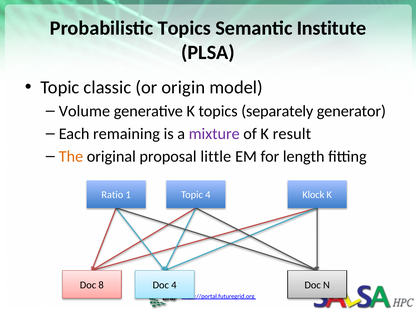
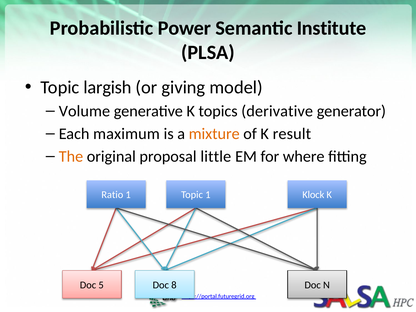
Probabilistic Topics: Topics -> Power (184, 28)
classic: classic -> largish (108, 87)
origin: origin -> giving (183, 87)
separately: separately -> derivative (277, 111)
remaining: remaining -> maximum (126, 134)
mixture colour: purple -> orange (214, 134)
length: length -> where (304, 156)
Topic 4: 4 -> 1 (208, 195)
8: 8 -> 5 (101, 285)
Doc 4: 4 -> 8 (174, 285)
